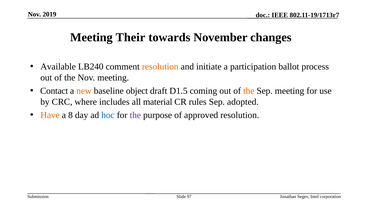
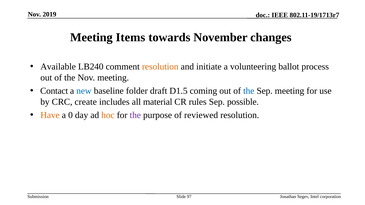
Their: Their -> Items (130, 37)
participation: participation -> volunteering (253, 67)
new colour: orange -> blue (84, 91)
object: object -> folder (137, 91)
the colour: orange -> blue (249, 91)
where: where -> create (86, 102)
adopted: adopted -> possible (243, 102)
8: 8 -> 0 (70, 115)
hoc colour: blue -> orange (108, 115)
approved: approved -> reviewed (201, 115)
